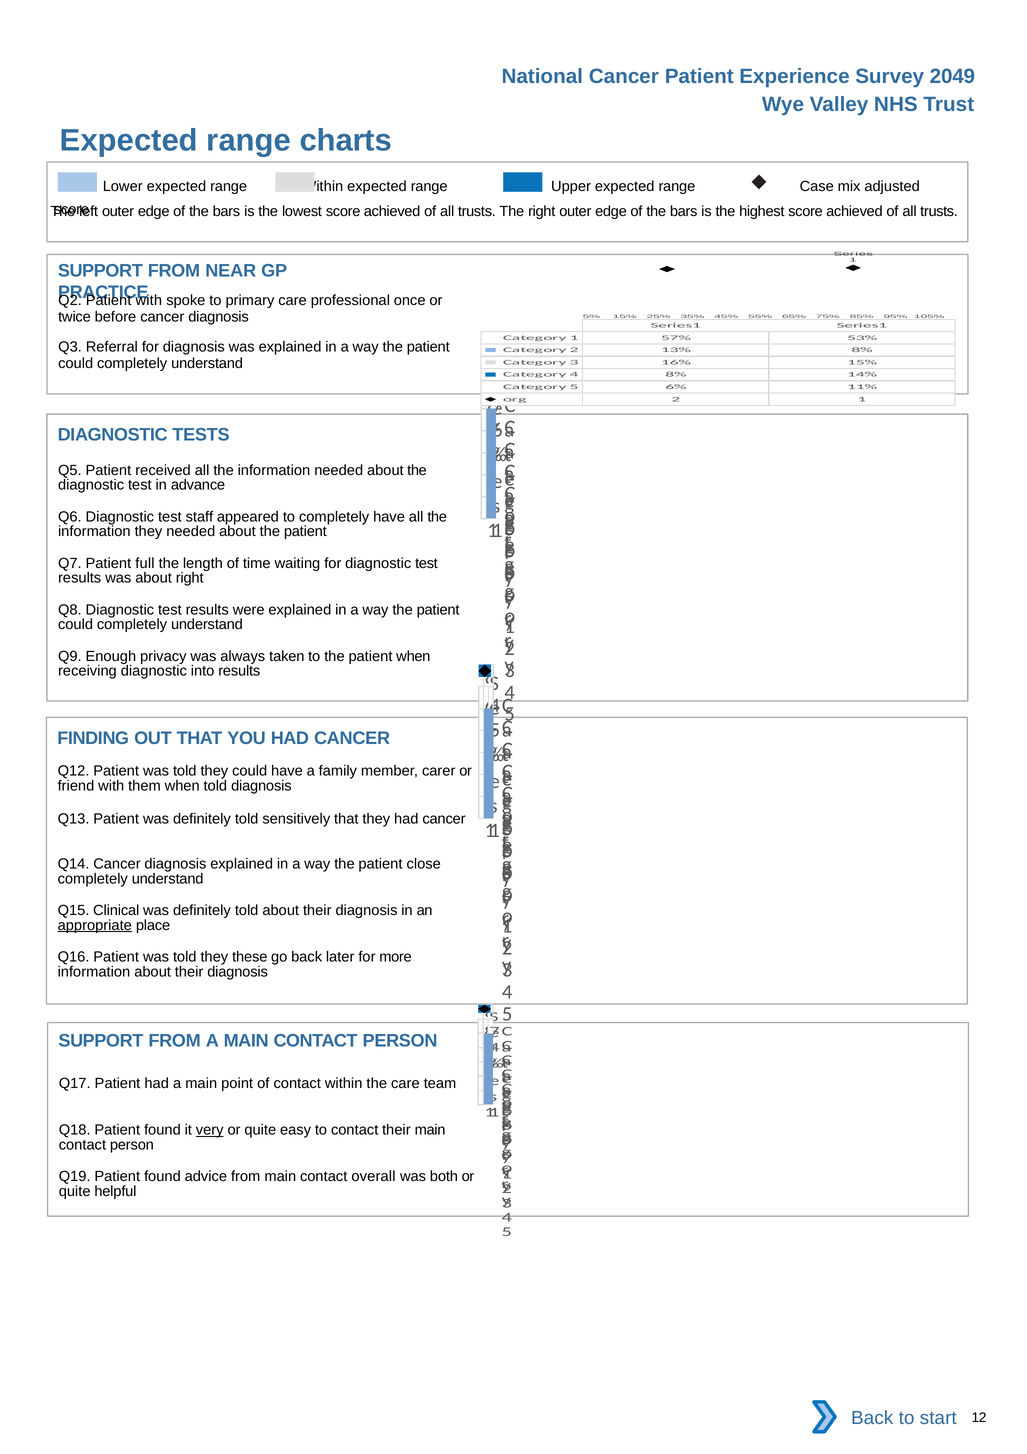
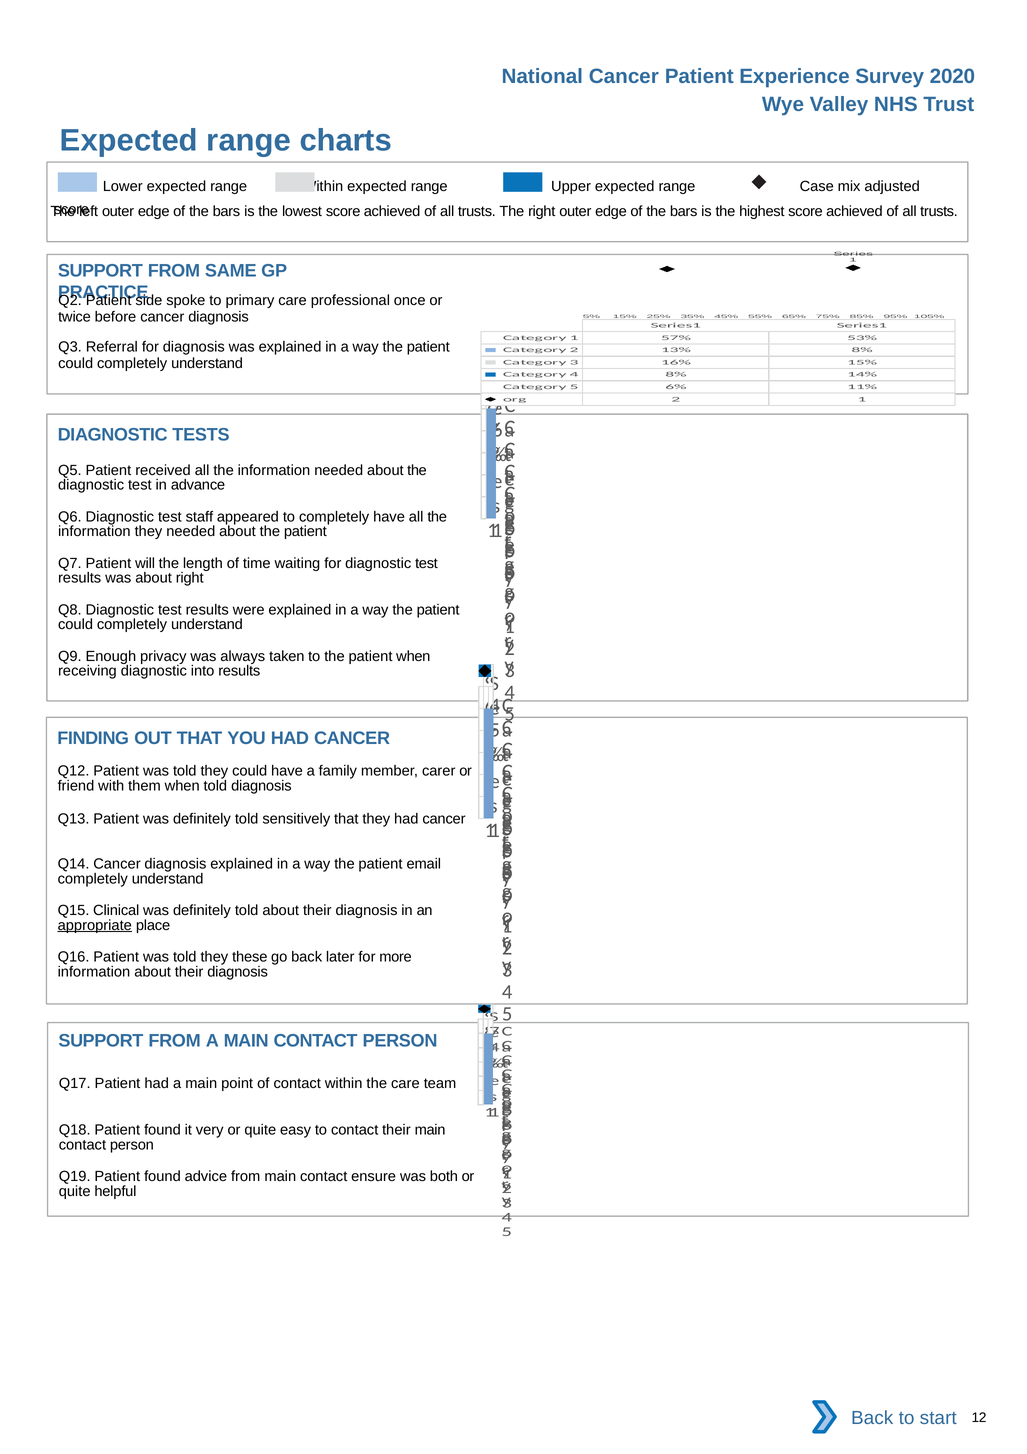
2049: 2049 -> 2020 (952, 77)
NEAR: NEAR -> SAME (231, 271)
with: with -> side (149, 300)
full: full -> will (145, 563)
close: close -> email (424, 864)
very underline: present -> none (210, 1130)
overall: overall -> ensure (374, 1176)
